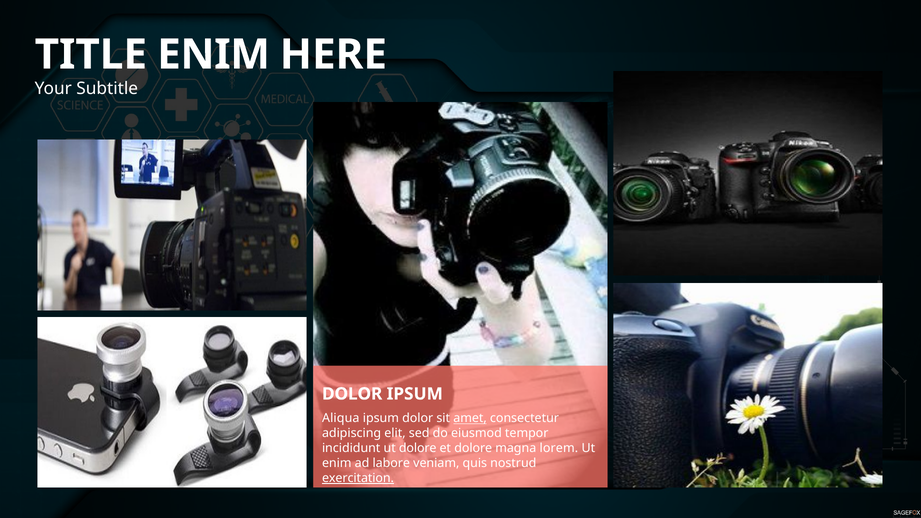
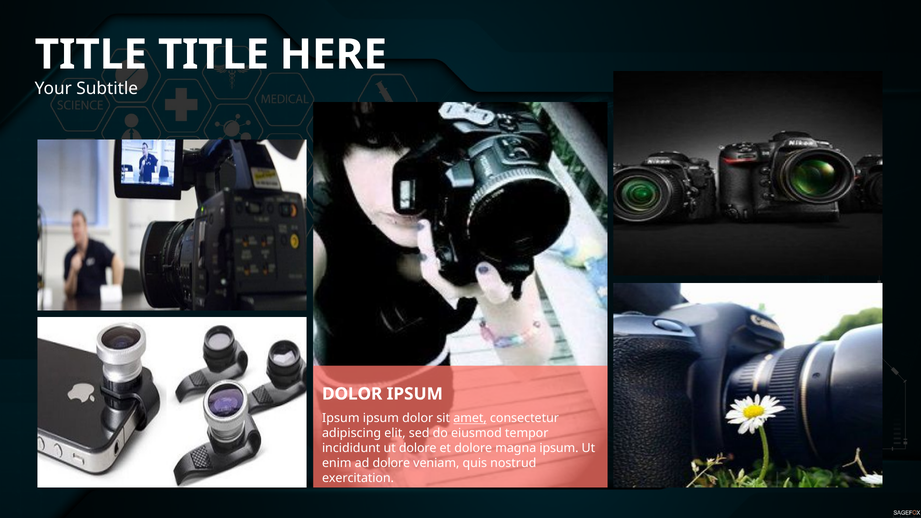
ENIM: ENIM -> TITLE (214, 55)
Aliqua: Aliqua -> Ipsum (341, 418)
magna lorem: lorem -> ipsum (559, 448)
ad labore: labore -> dolore (391, 463)
exercitation underline: present -> none (358, 478)
